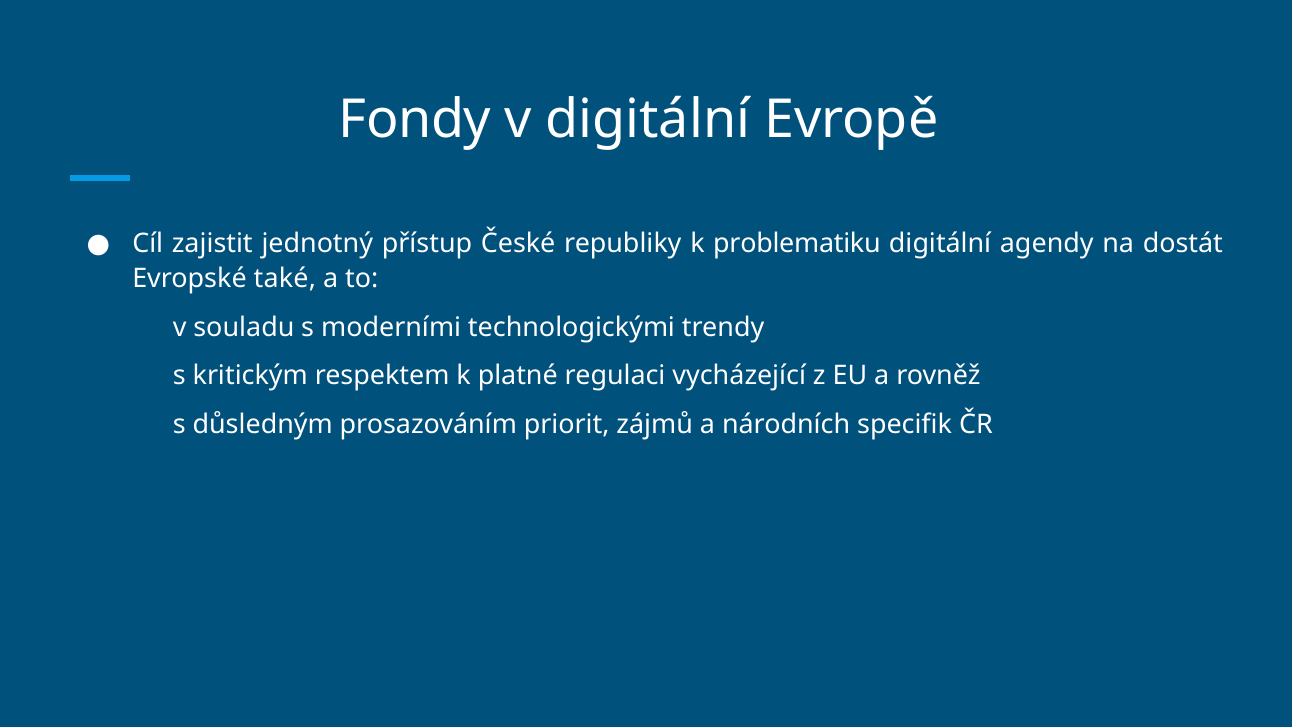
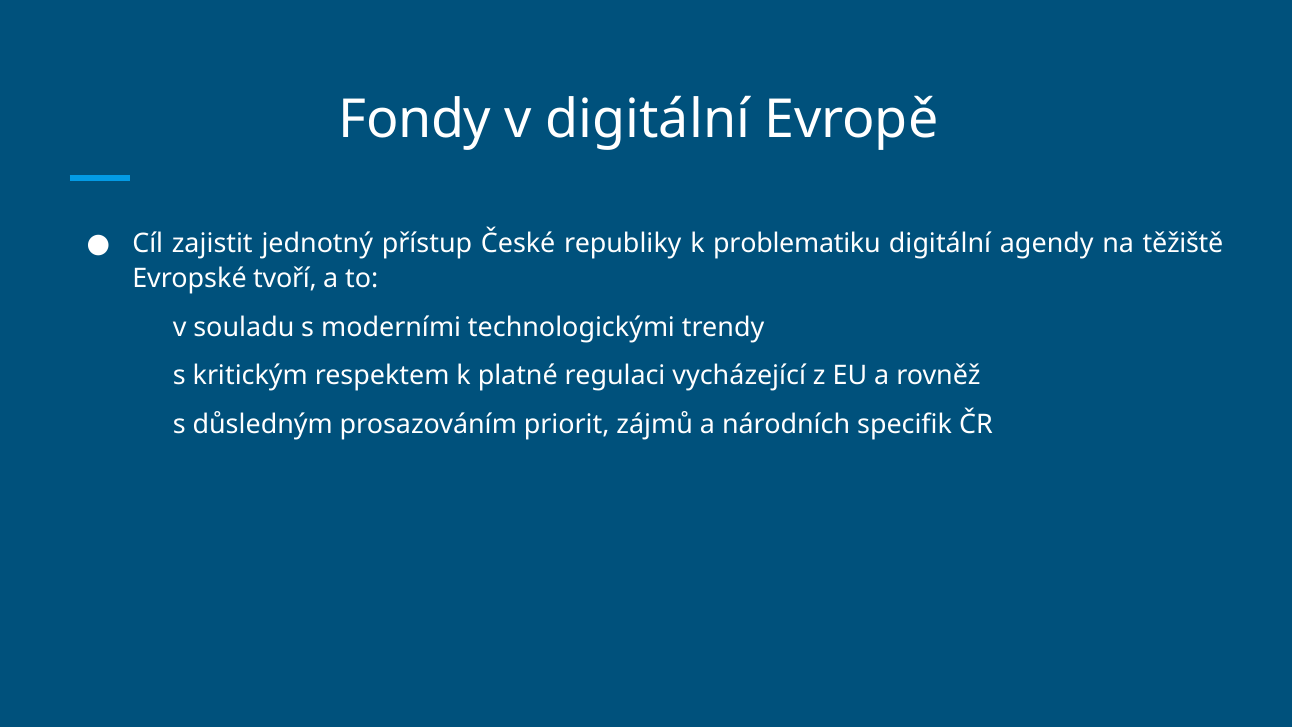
dostát: dostát -> těžiště (1183, 244)
také: také -> tvoří (285, 278)
